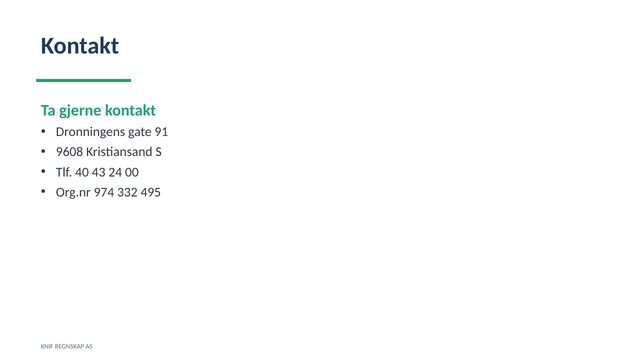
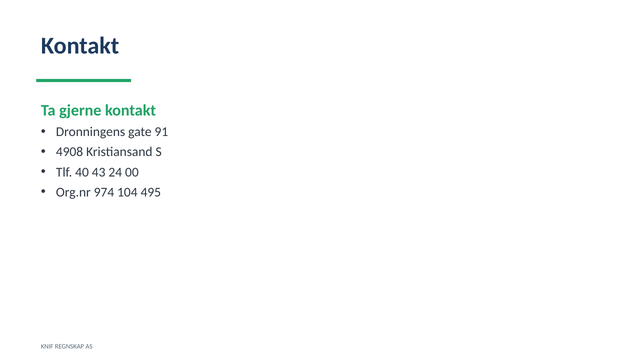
9608: 9608 -> 4908 (70, 152)
332: 332 -> 104 (127, 193)
